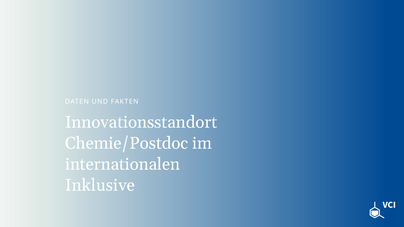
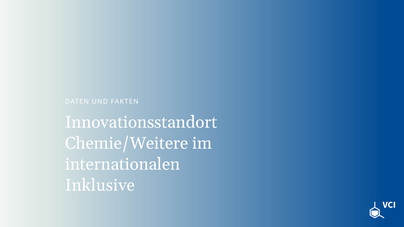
Chemie/Postdoc: Chemie/Postdoc -> Chemie/Weitere (127, 143)
